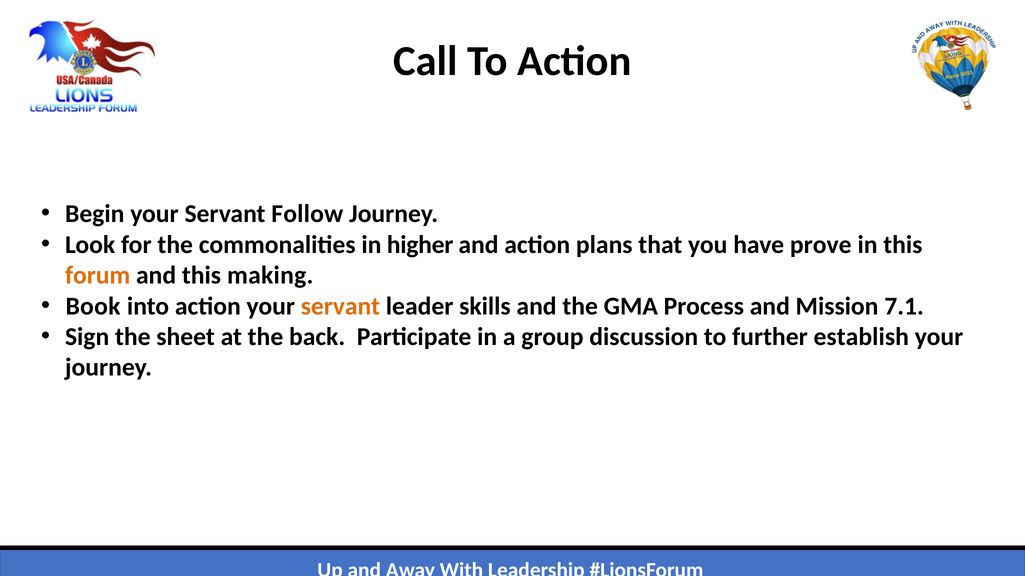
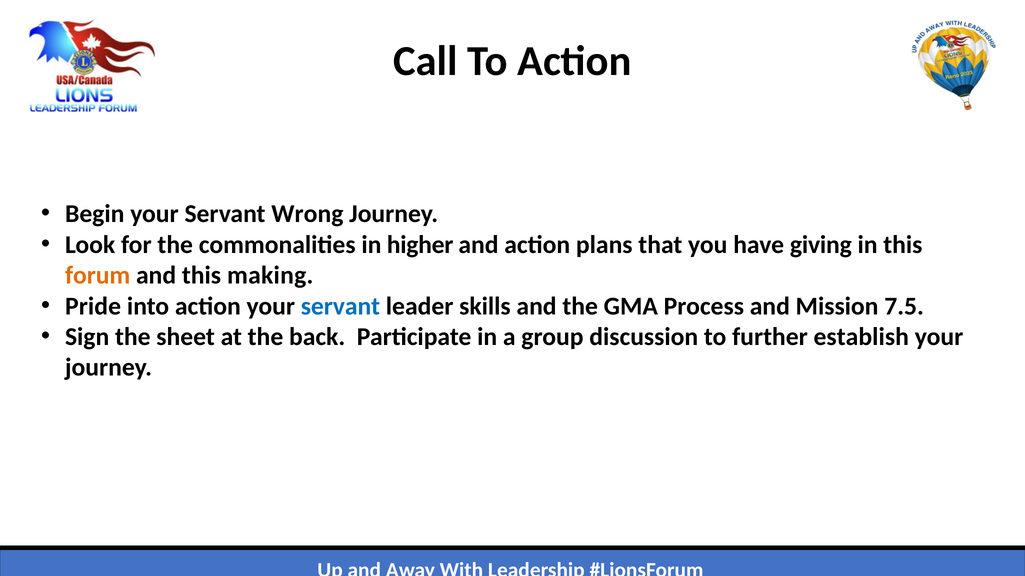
Follow: Follow -> Wrong (307, 214)
prove: prove -> giving (821, 245)
Book: Book -> Pride (93, 306)
servant colour: orange -> blue (340, 306)
7.1: 7.1 -> 7.5 (904, 306)
